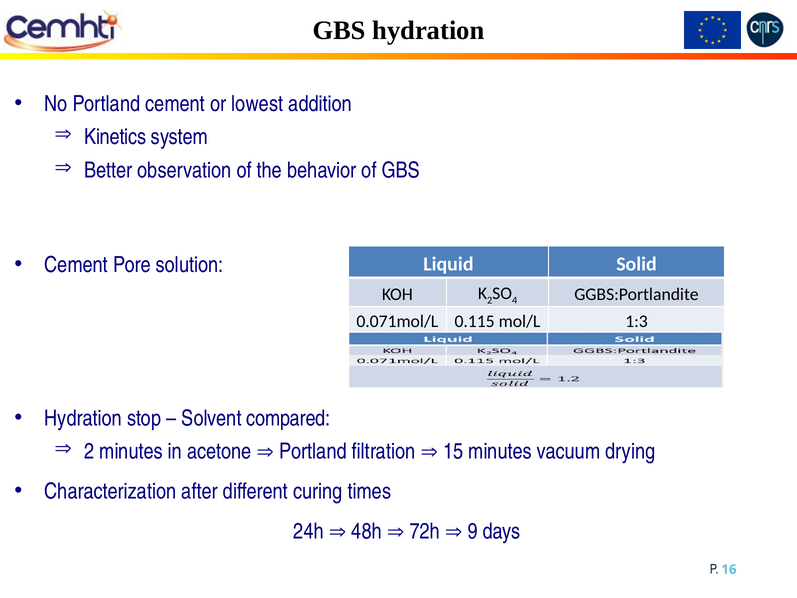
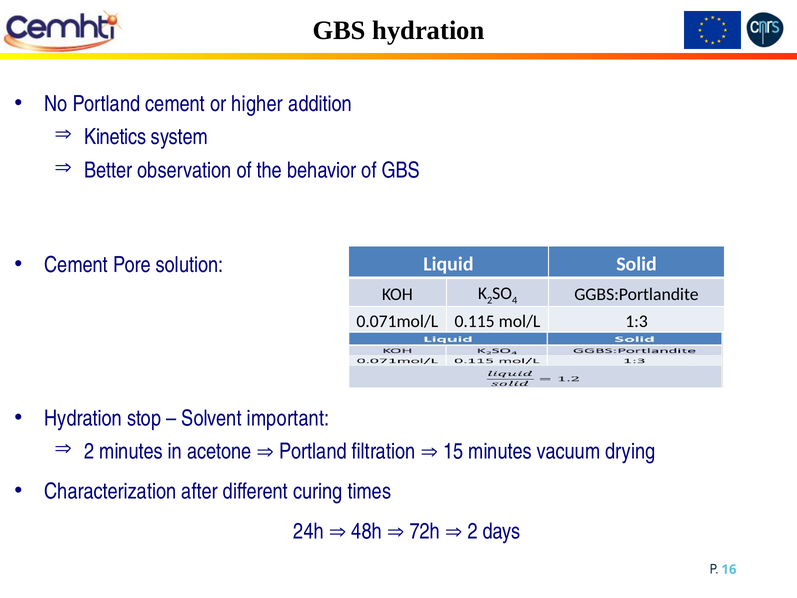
lowest: lowest -> higher (257, 104)
compared: compared -> important (288, 418)
9: 9 -> 2 (473, 531)
